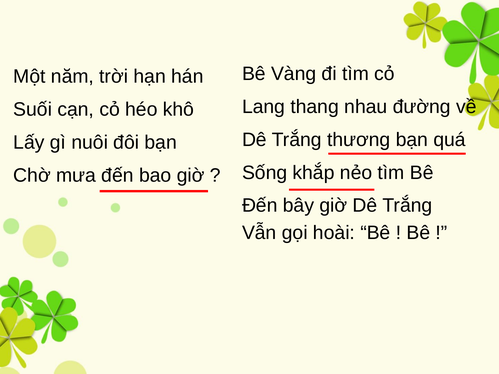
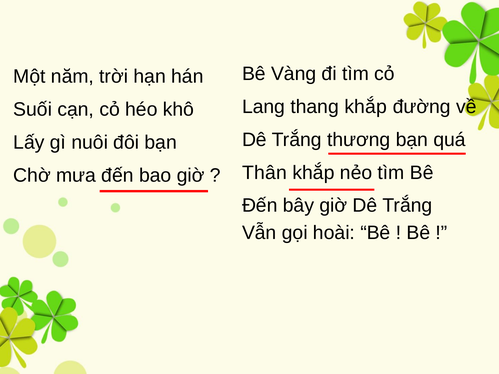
thang nhau: nhau -> khắp (366, 107)
Sống: Sống -> Thân (265, 173)
